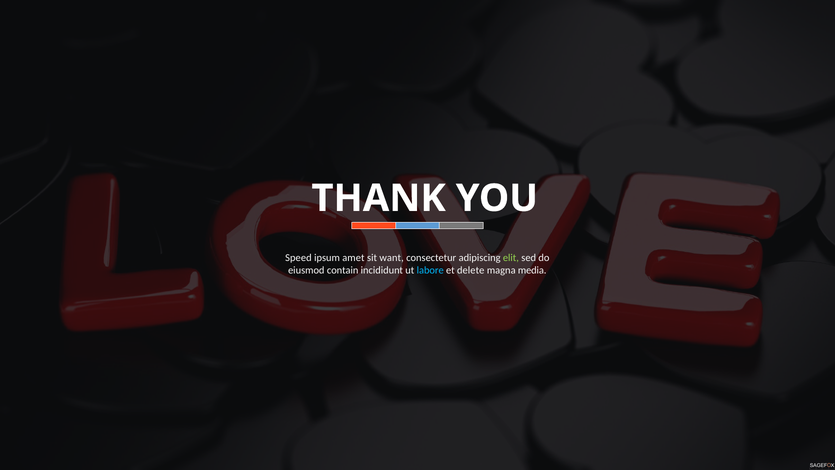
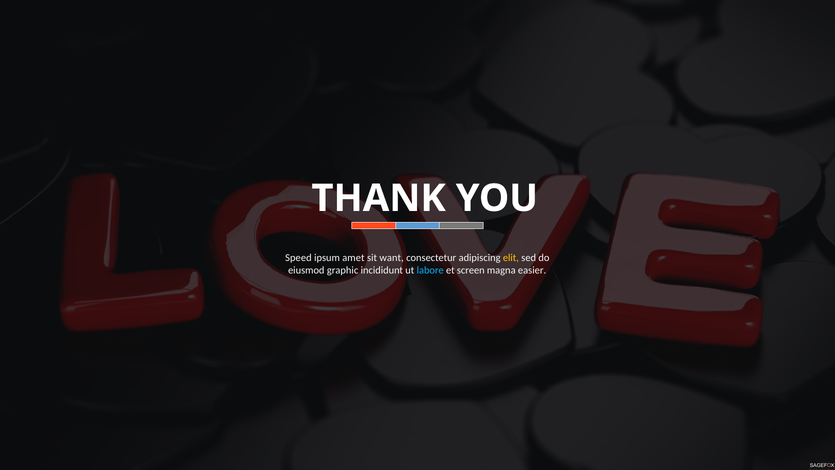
elit colour: light green -> yellow (511, 258)
contain: contain -> graphic (343, 270)
delete: delete -> screen (471, 270)
media: media -> easier (532, 270)
